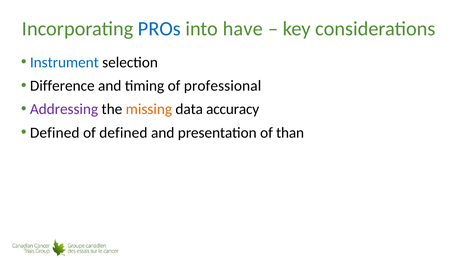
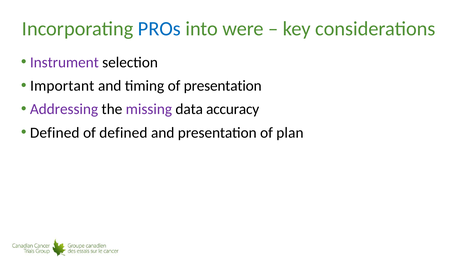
have: have -> were (243, 29)
Instrument colour: blue -> purple (64, 62)
Difference: Difference -> Important (62, 86)
of professional: professional -> presentation (223, 86)
missing colour: orange -> purple (149, 109)
than: than -> plan (290, 133)
